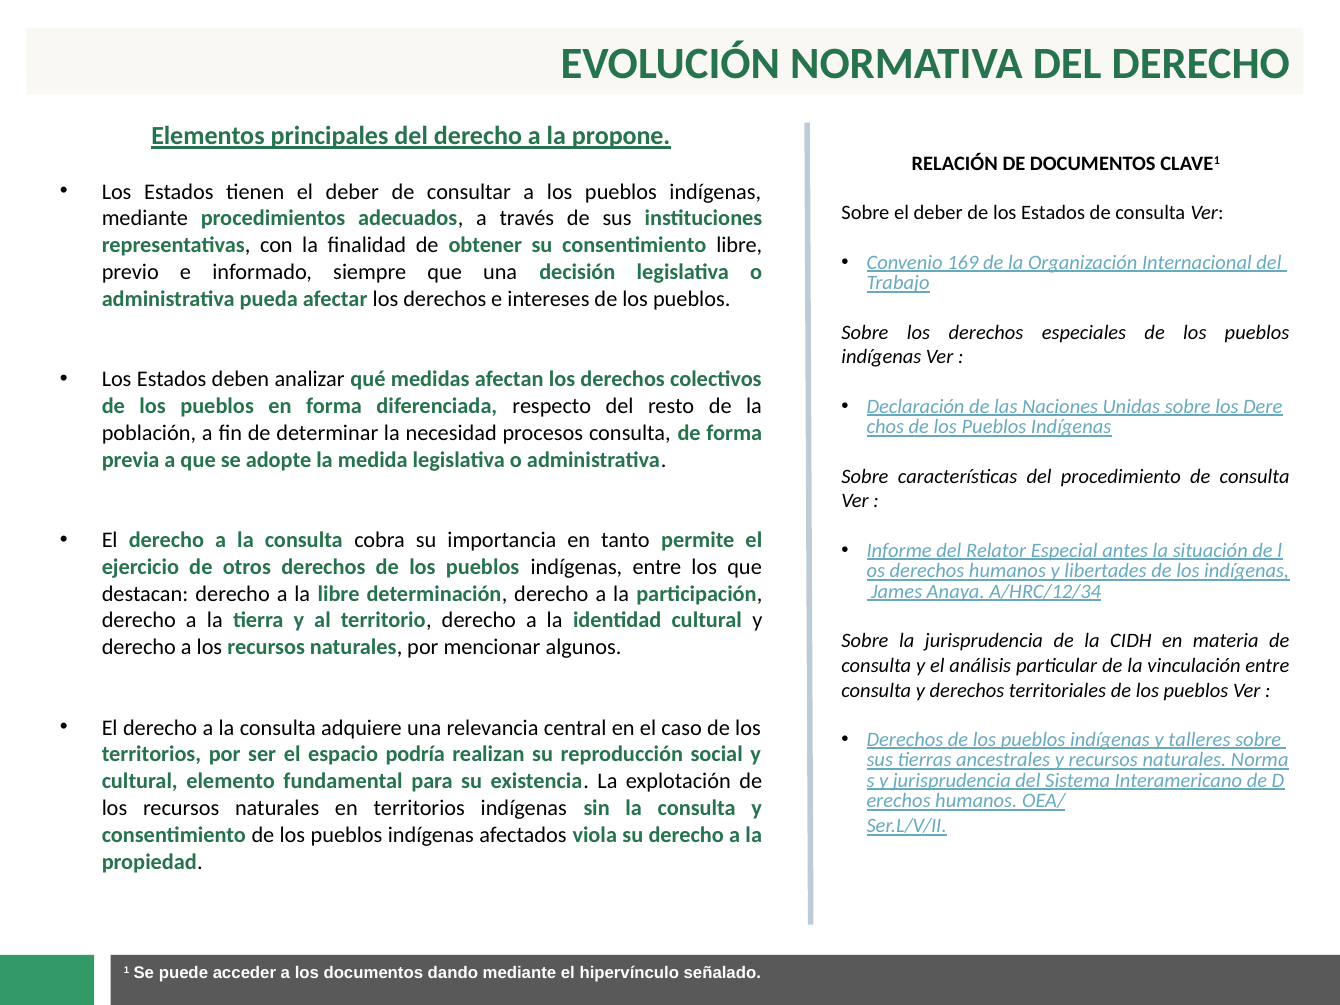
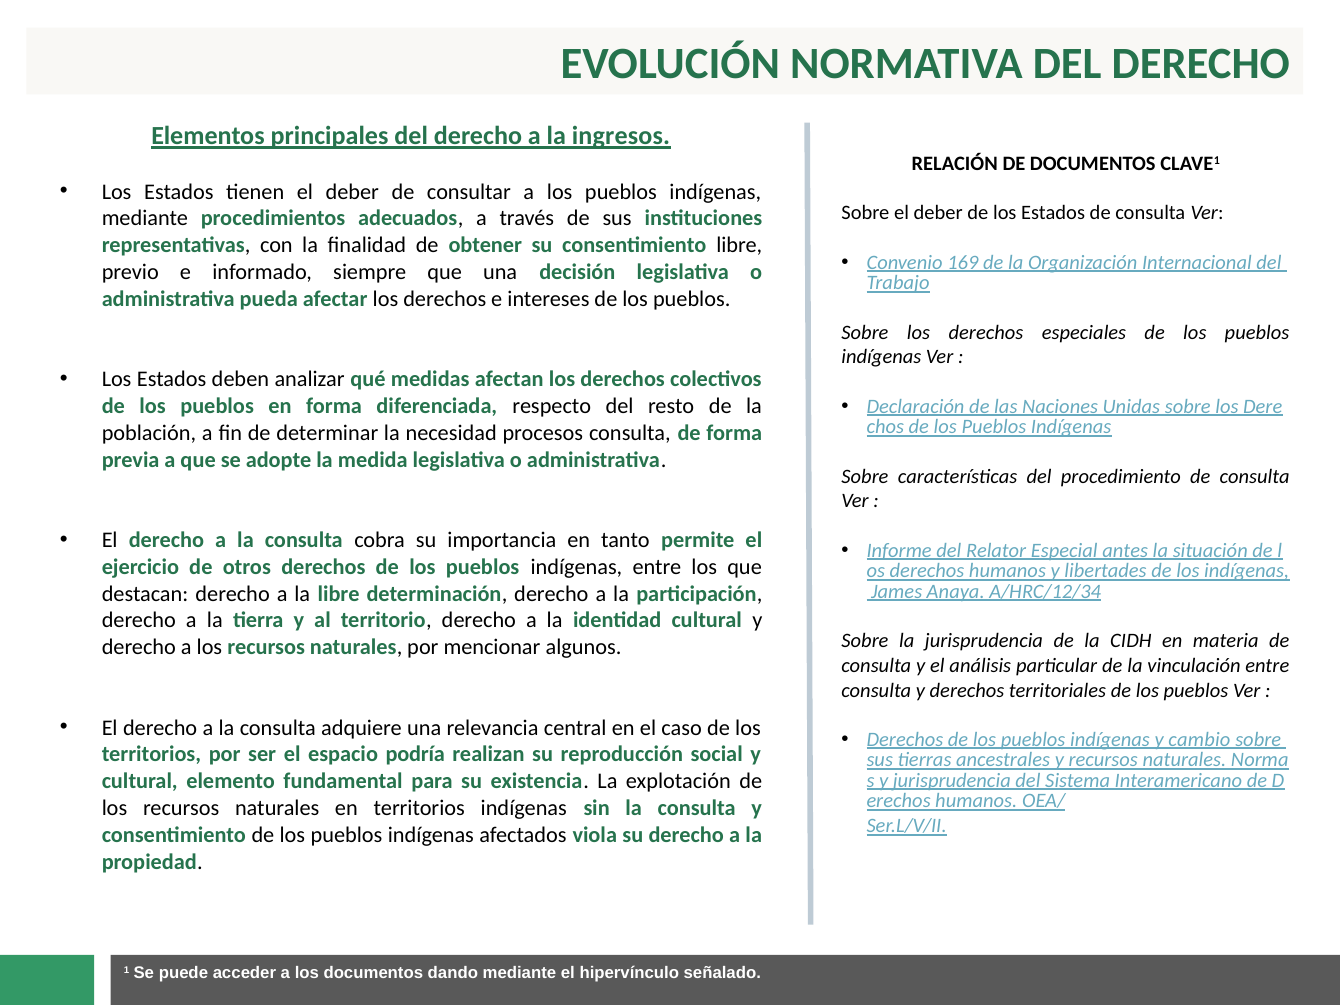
propone: propone -> ingresos (621, 136)
talleres: talleres -> cambio (1199, 739)
